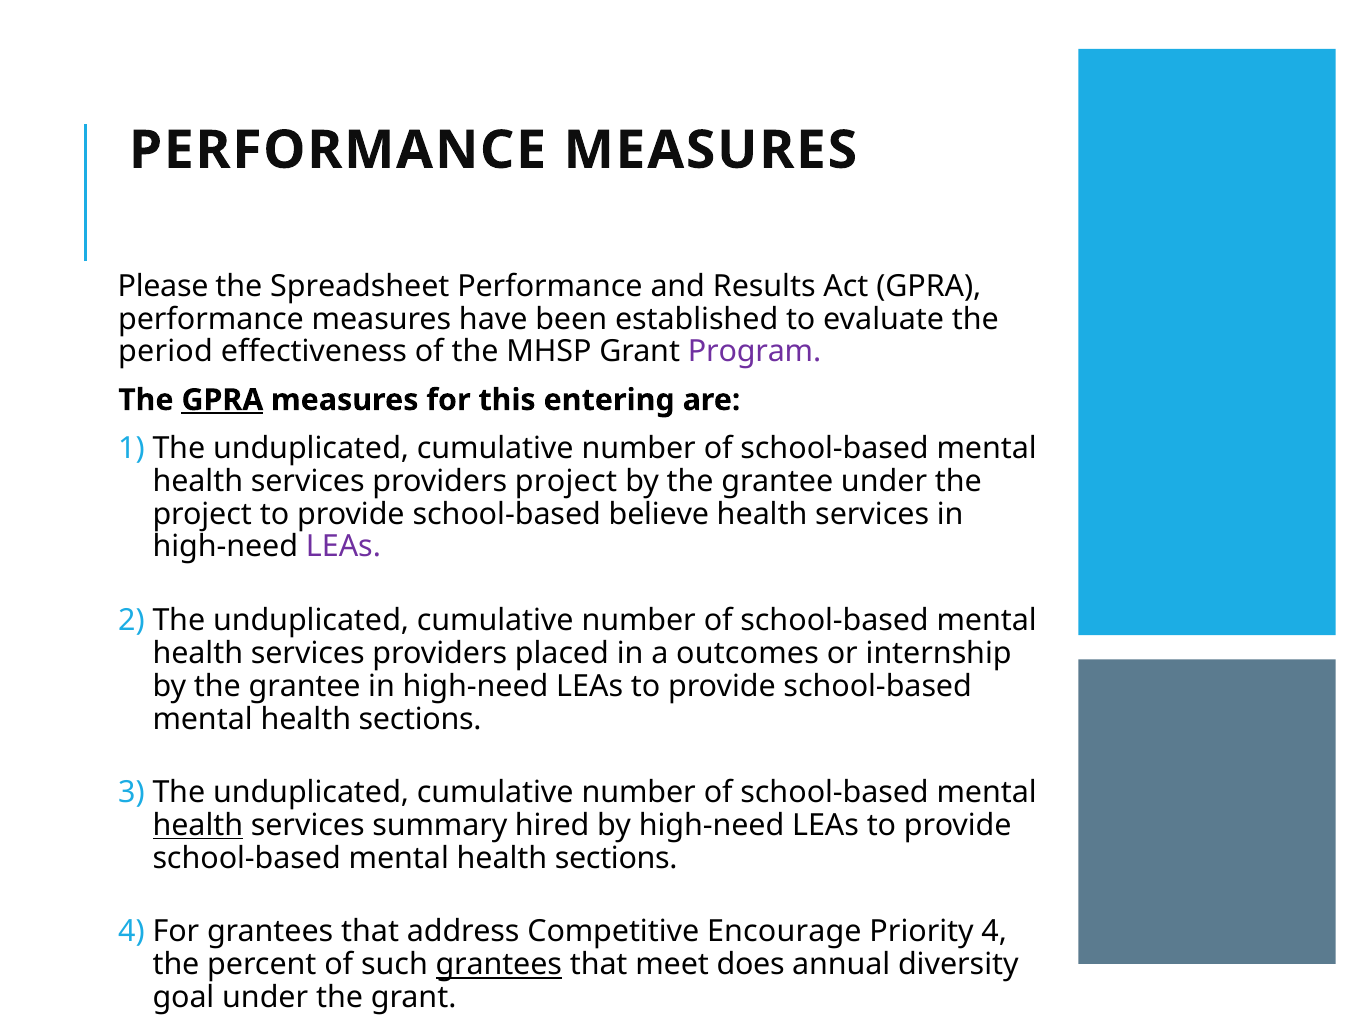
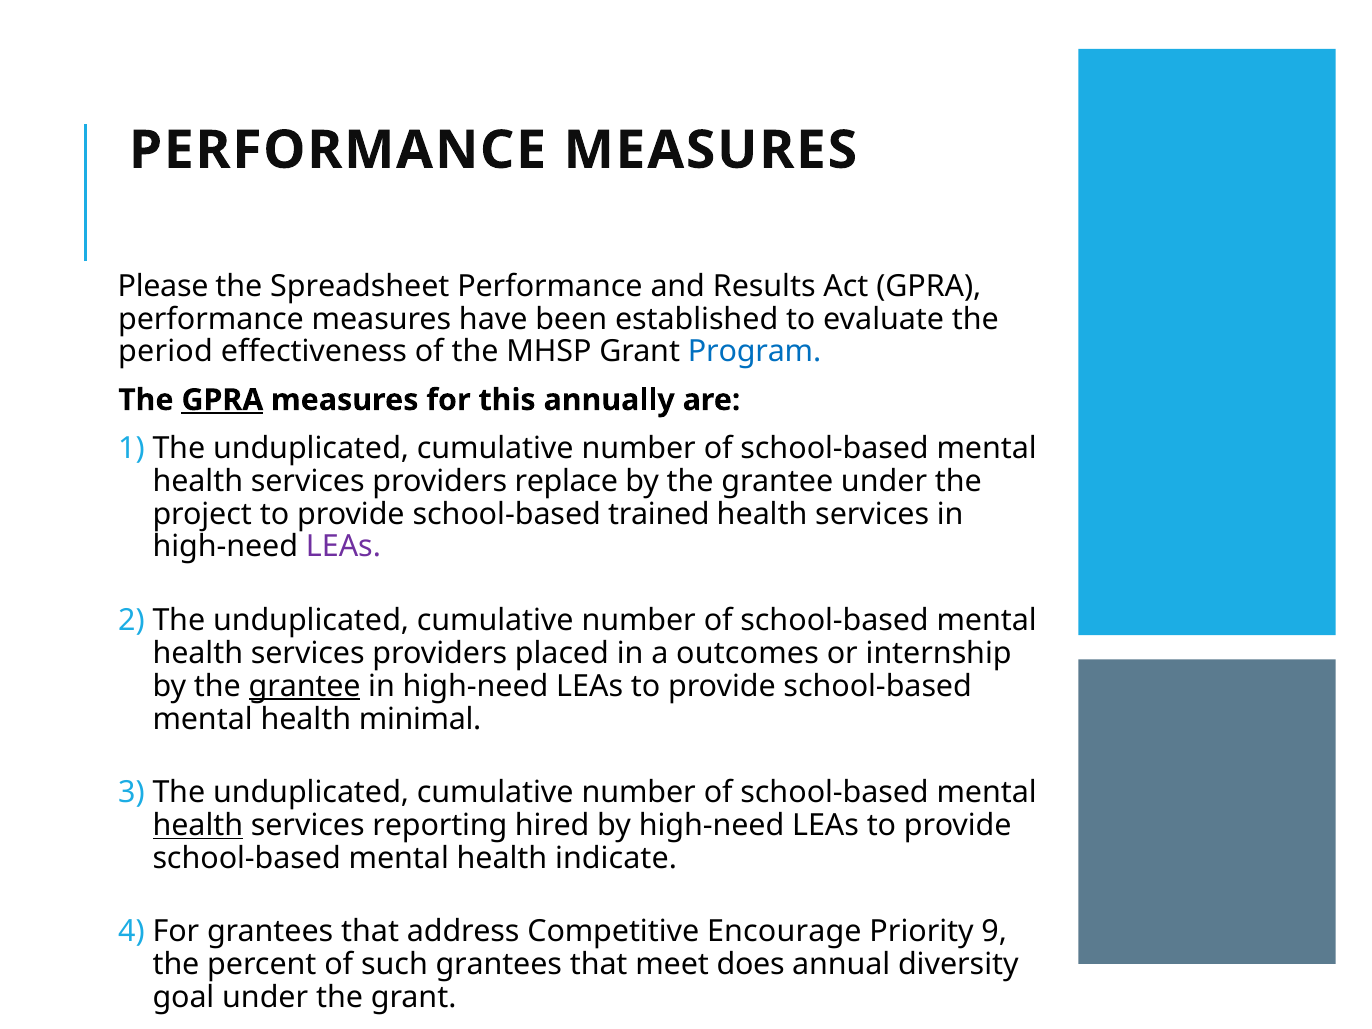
Program colour: purple -> blue (755, 352)
entering: entering -> annually (609, 400)
providers project: project -> replace (566, 481)
believe: believe -> trained (659, 514)
grantee underline: none -> present (305, 686)
sections: sections -> minimal (420, 719)
summary: summary -> reporting (440, 825)
sections: sections -> indicate (616, 858)
Priority 4: 4 -> 9 (994, 932)
grantees underline: present -> none (499, 965)
